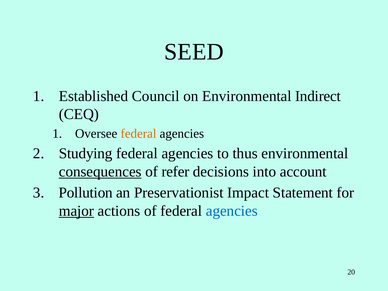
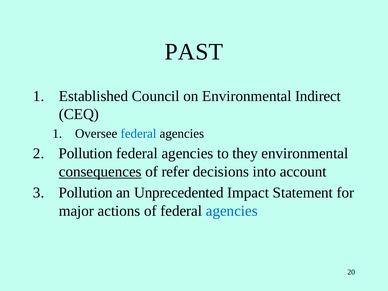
SEED: SEED -> PAST (194, 52)
federal colour: orange -> blue (138, 133)
Studying: Studying -> Pollution (86, 153)
thus: thus -> they (245, 153)
Preservationist: Preservationist -> Unprecedented (179, 193)
major underline: present -> none (76, 211)
